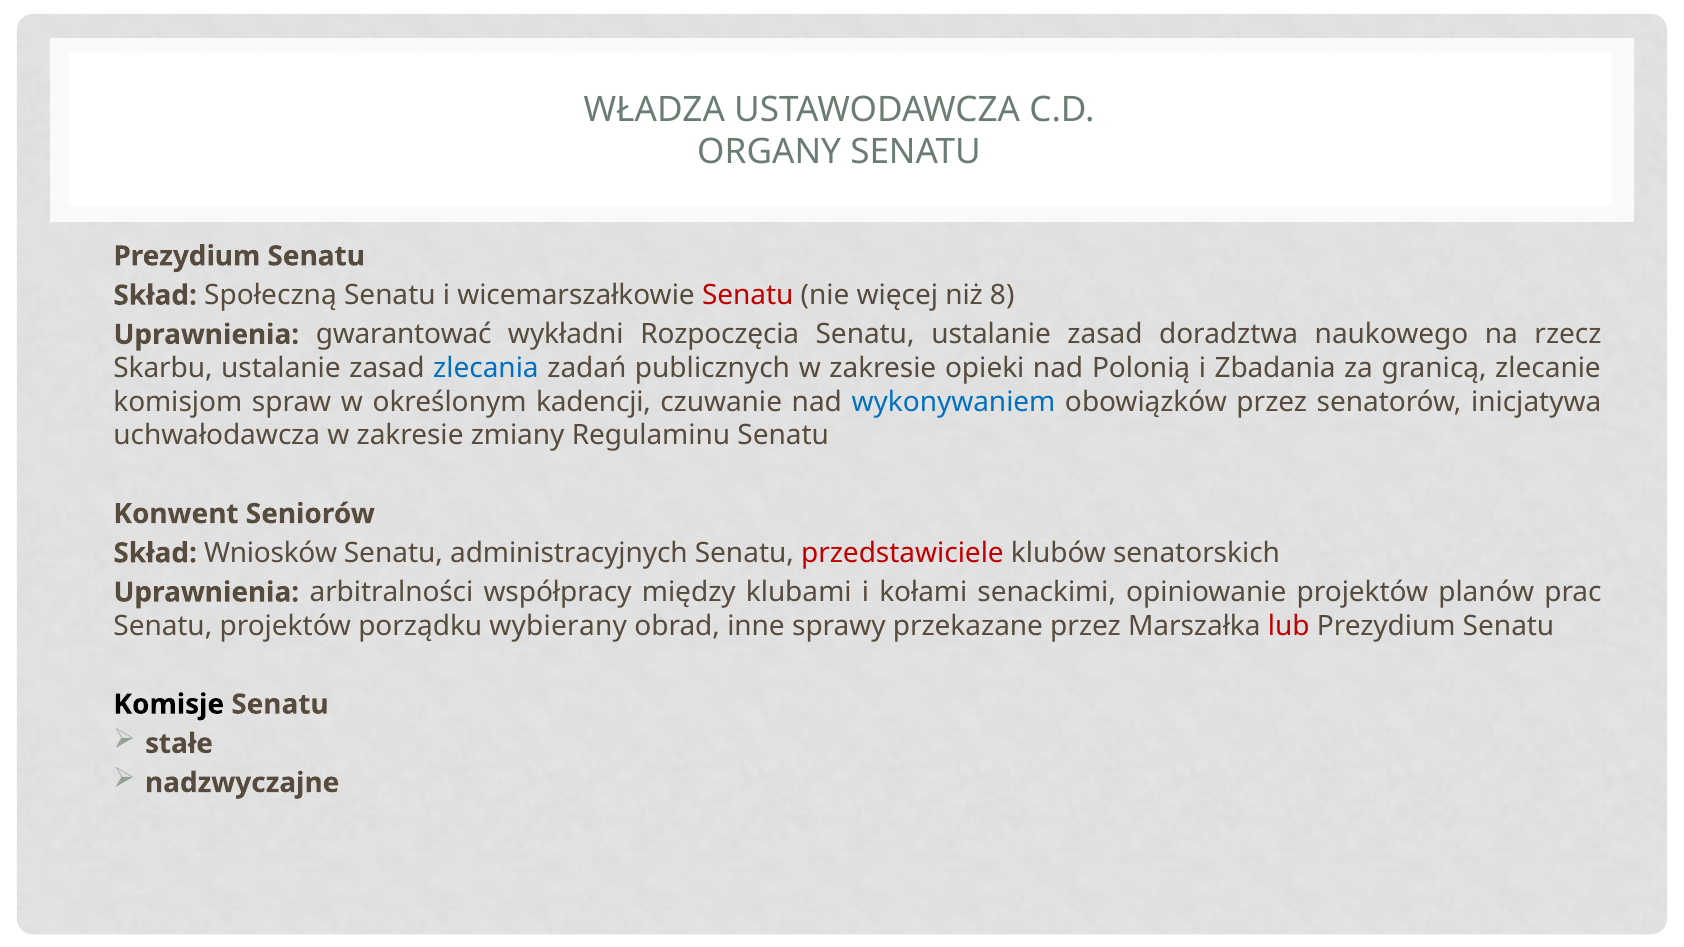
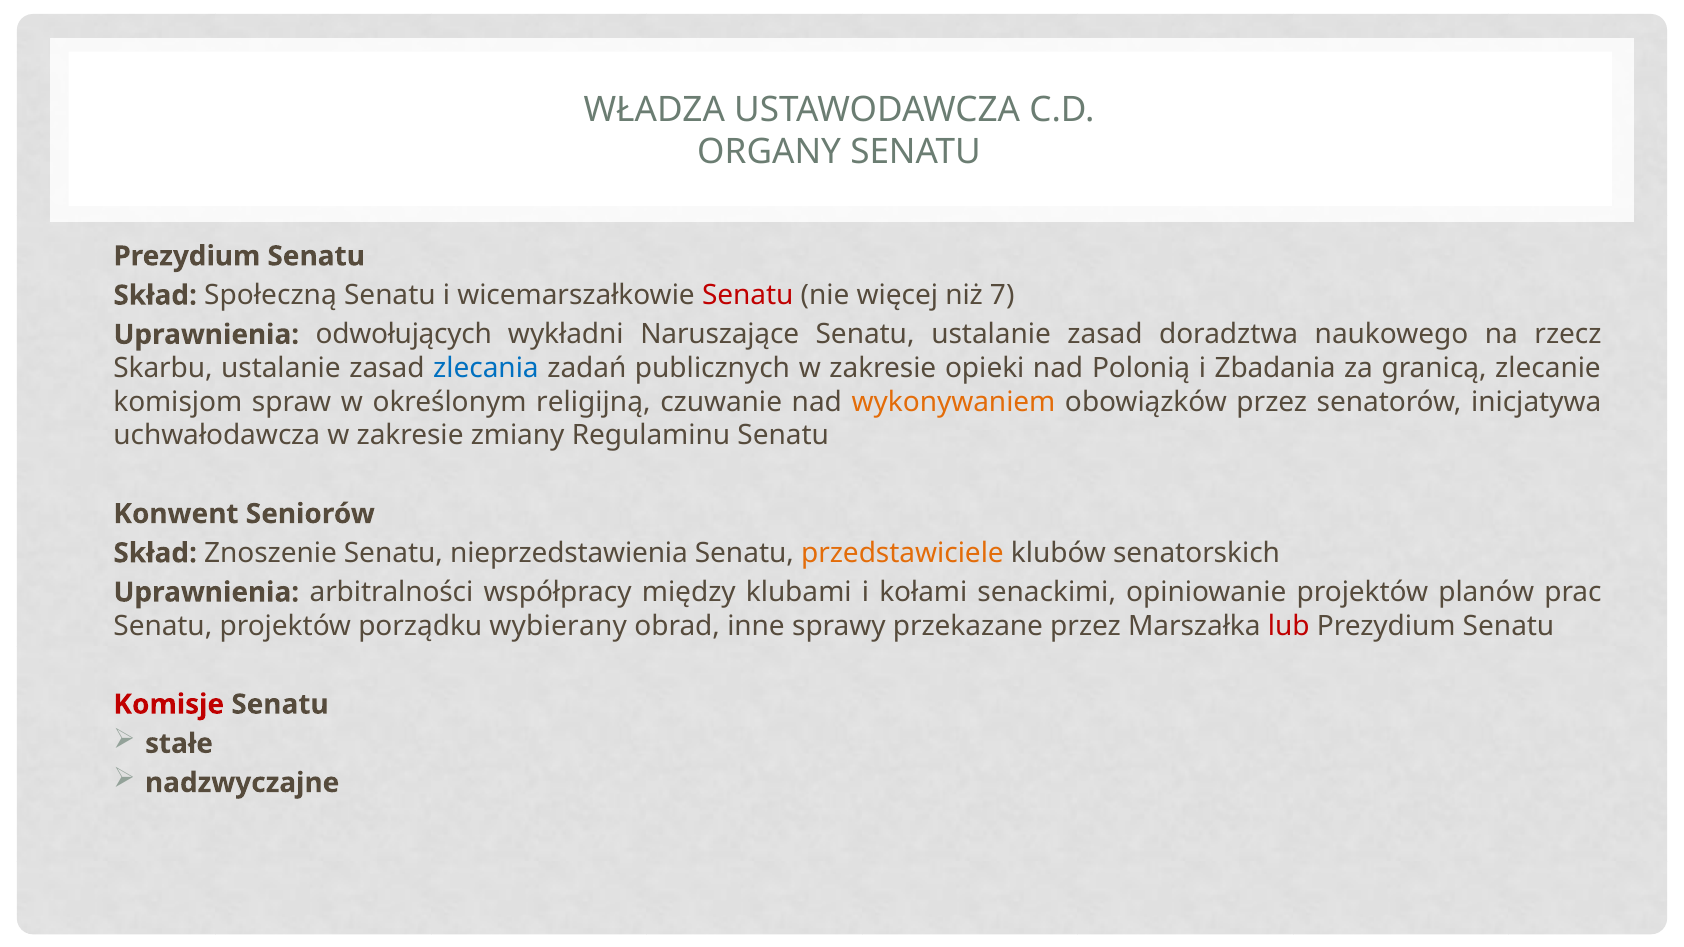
8: 8 -> 7 (1002, 295)
gwarantować: gwarantować -> odwołujących (404, 335)
Rozpoczęcia: Rozpoczęcia -> Naruszające (720, 335)
kadencji: kadencji -> religijną (593, 402)
wykonywaniem colour: blue -> orange (954, 402)
Wniosków: Wniosków -> Znoszenie (271, 553)
administracyjnych: administracyjnych -> nieprzedstawienia (569, 553)
przedstawiciele colour: red -> orange (902, 553)
Komisje colour: black -> red (169, 705)
